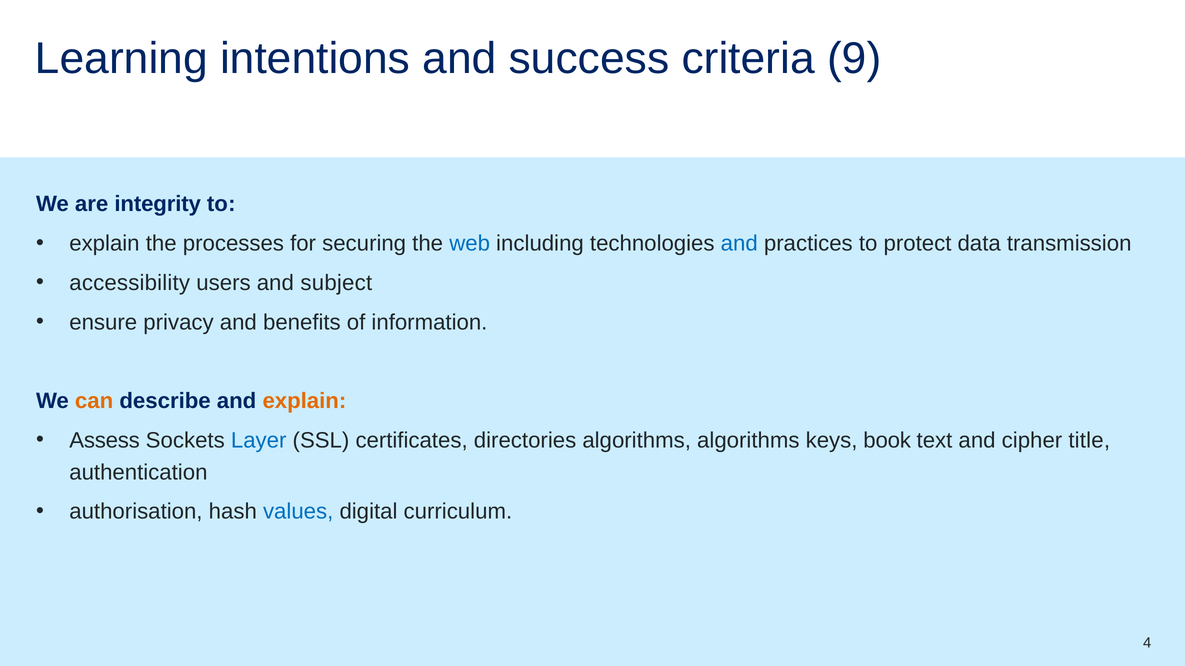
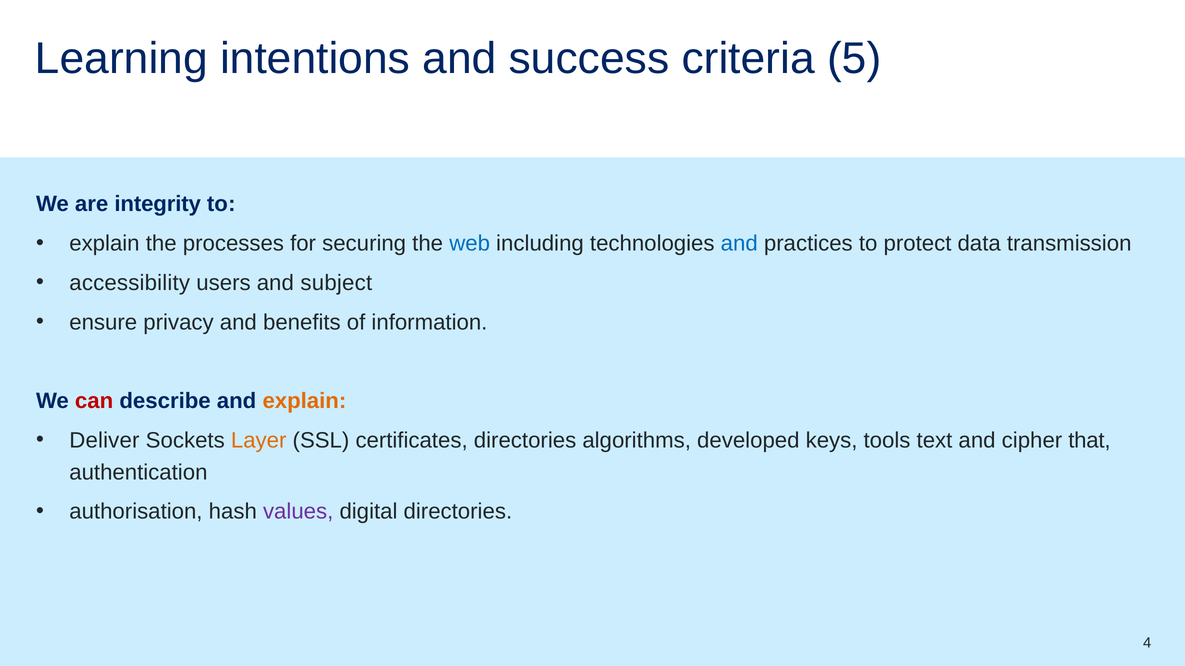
9: 9 -> 5 (854, 59)
can colour: orange -> red (94, 401)
Assess: Assess -> Deliver (104, 441)
Layer colour: blue -> orange (259, 441)
algorithms algorithms: algorithms -> developed (748, 441)
book: book -> tools (887, 441)
title: title -> that (1089, 441)
values colour: blue -> purple (298, 512)
digital curriculum: curriculum -> directories (458, 512)
